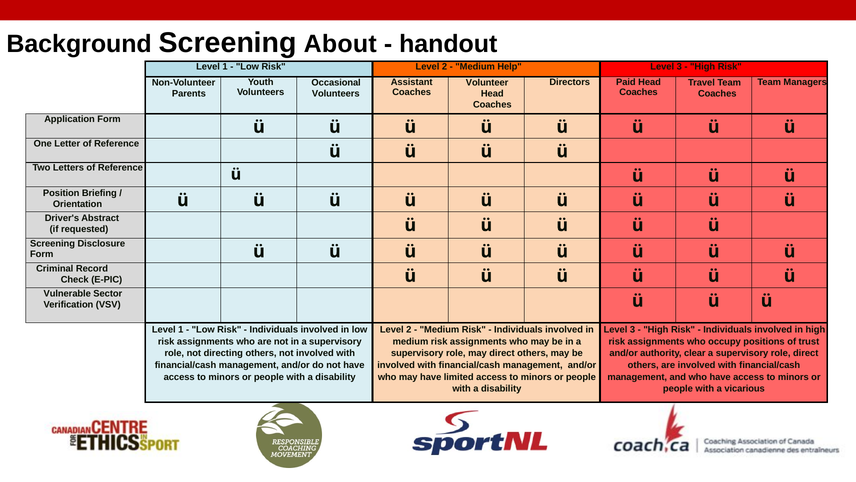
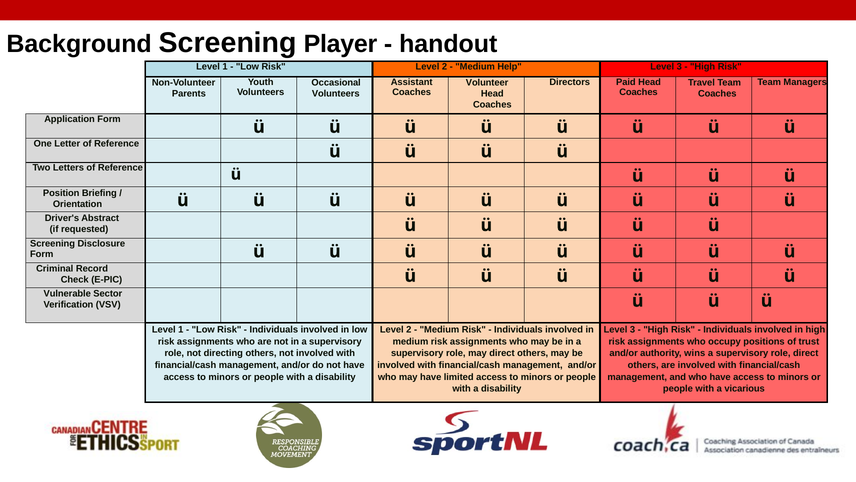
About: About -> Player (340, 44)
clear: clear -> wins (695, 353)
